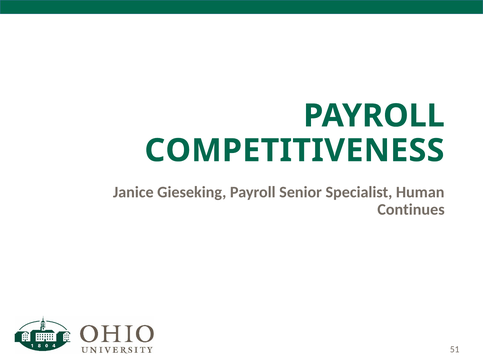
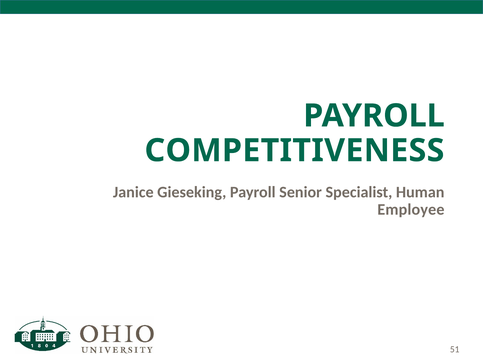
Continues: Continues -> Employee (411, 210)
